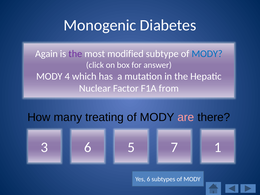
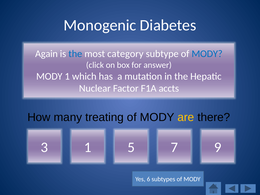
the colour: purple -> blue (75, 54)
modified: modified -> category (125, 54)
MODY 4: 4 -> 1 (67, 76)
from: from -> accts (169, 88)
are colour: pink -> yellow (186, 117)
3 6: 6 -> 1 (88, 147)
1: 1 -> 9 (218, 147)
